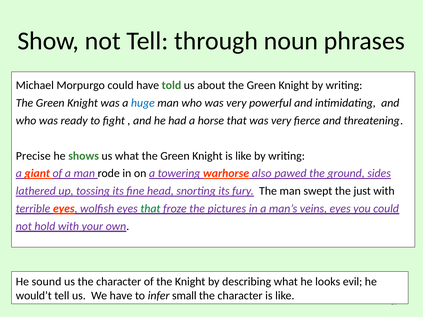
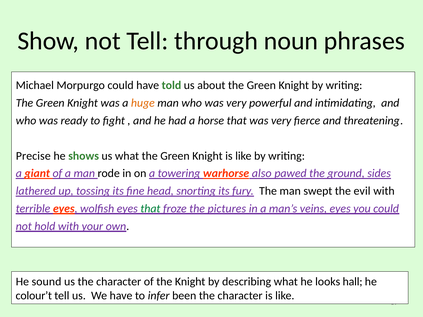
huge colour: blue -> orange (143, 103)
just: just -> evil (362, 191)
evil: evil -> hall (353, 282)
would’t: would’t -> colour’t (34, 296)
small: small -> been (184, 296)
